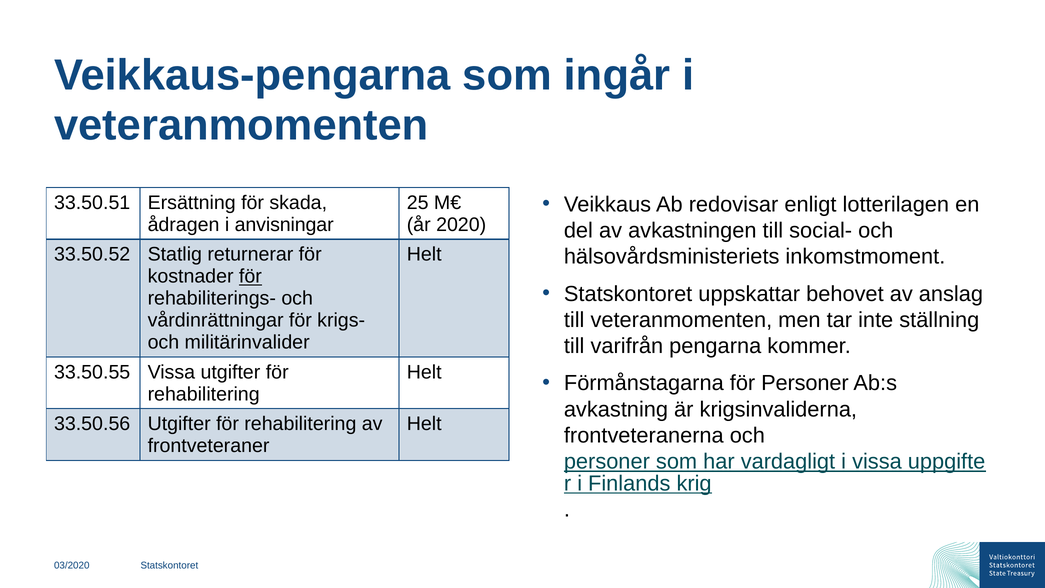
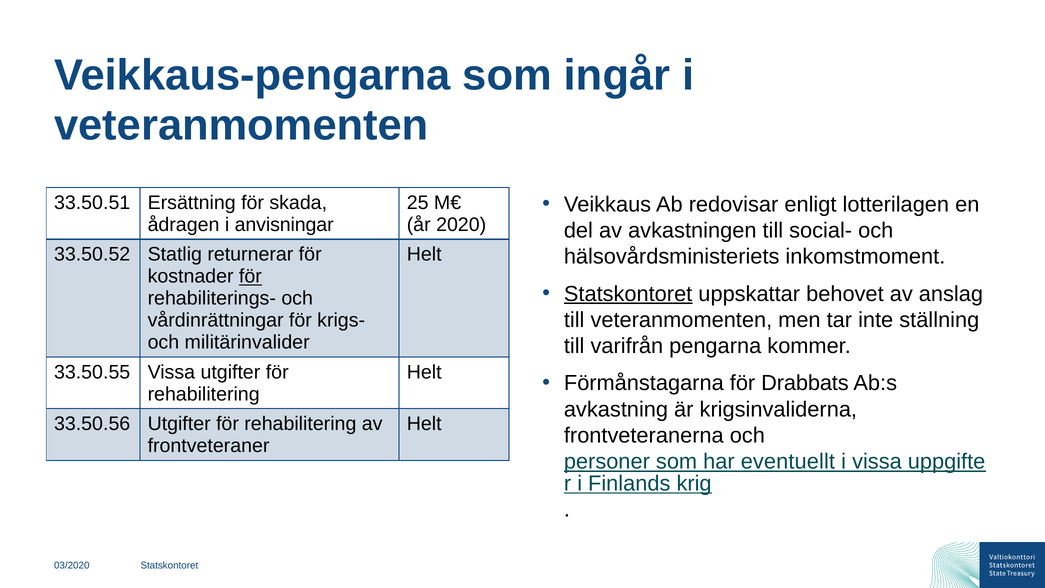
Statskontoret underline: none -> present (628, 294)
för Personer: Personer -> Drabbats (805, 383)
vardagligt: vardagligt -> eventuellt (788, 461)
